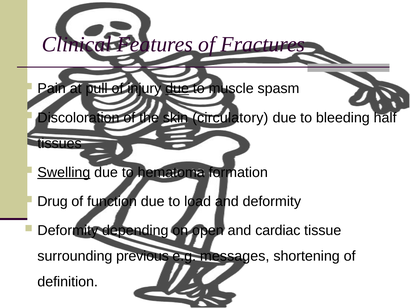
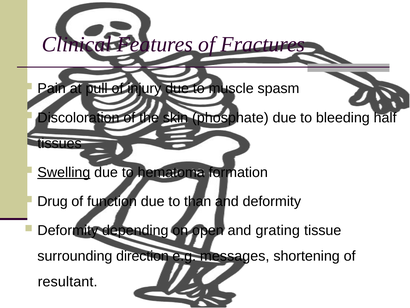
due underline: present -> none (177, 88)
circulatory: circulatory -> phosphate (230, 117)
load: load -> than (198, 201)
cardiac: cardiac -> grating (278, 230)
previous: previous -> direction (142, 256)
definition: definition -> resultant (68, 281)
